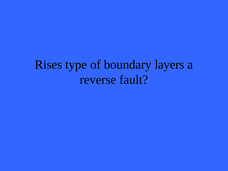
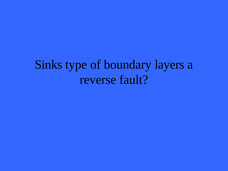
Rises: Rises -> Sinks (49, 65)
